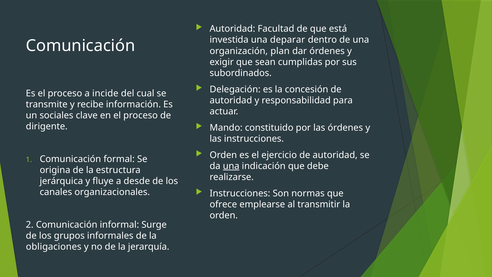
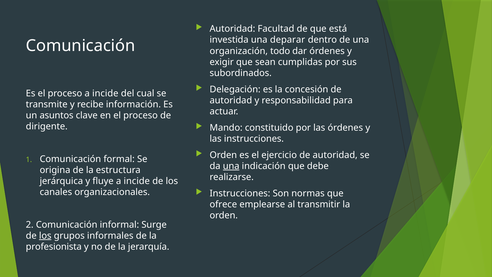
plan: plan -> todo (280, 51)
sociales: sociales -> asuntos (57, 115)
fluye a desde: desde -> incide (137, 181)
los underline: none -> present (45, 236)
obligaciones: obligaciones -> profesionista (54, 247)
